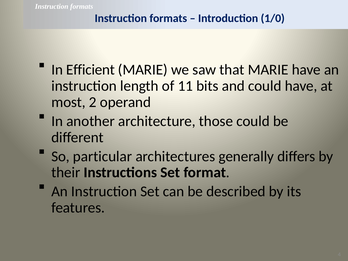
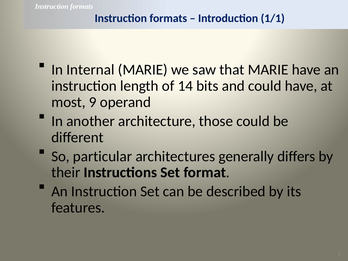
1/0: 1/0 -> 1/1 (273, 18)
Efficient: Efficient -> Internal (90, 70)
11: 11 -> 14 (185, 86)
2: 2 -> 9 (93, 102)
